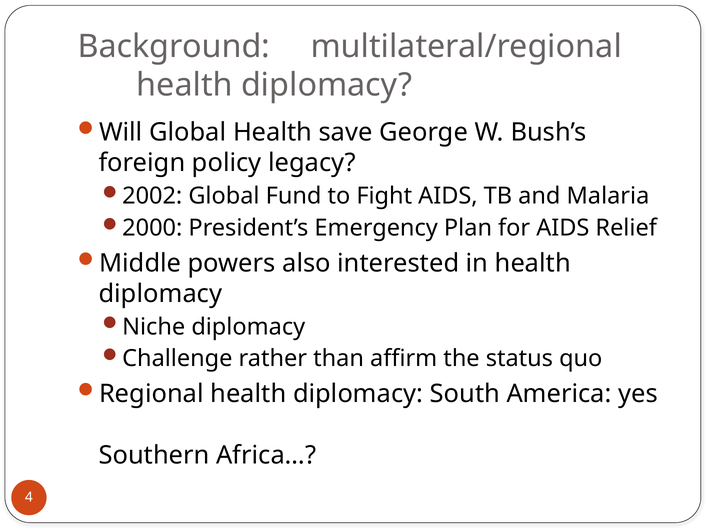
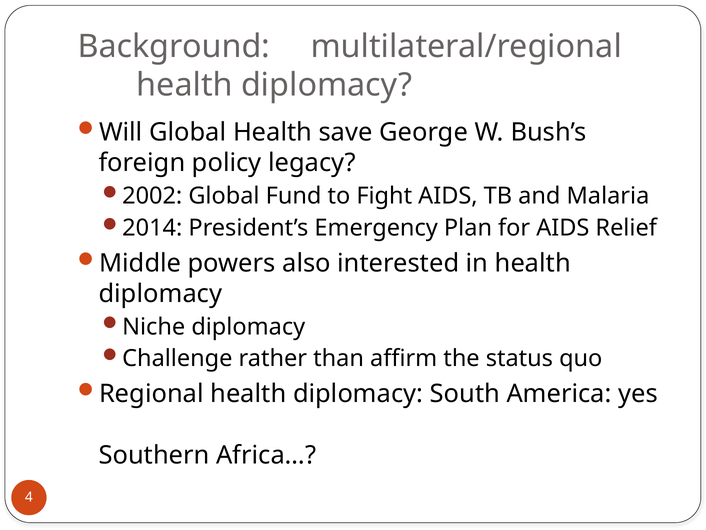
2000: 2000 -> 2014 (152, 228)
